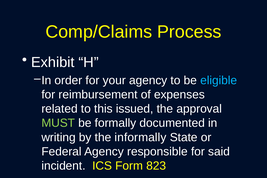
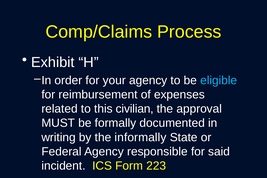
issued: issued -> civilian (135, 109)
MUST colour: light green -> white (58, 123)
823: 823 -> 223 (156, 166)
